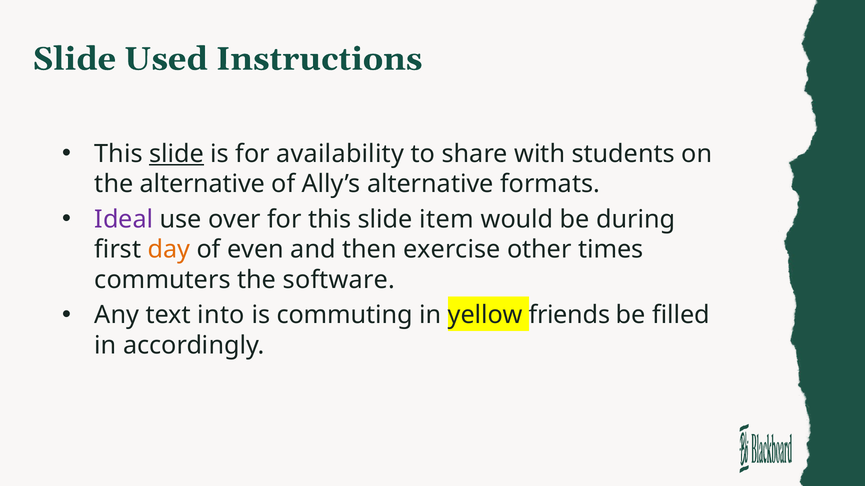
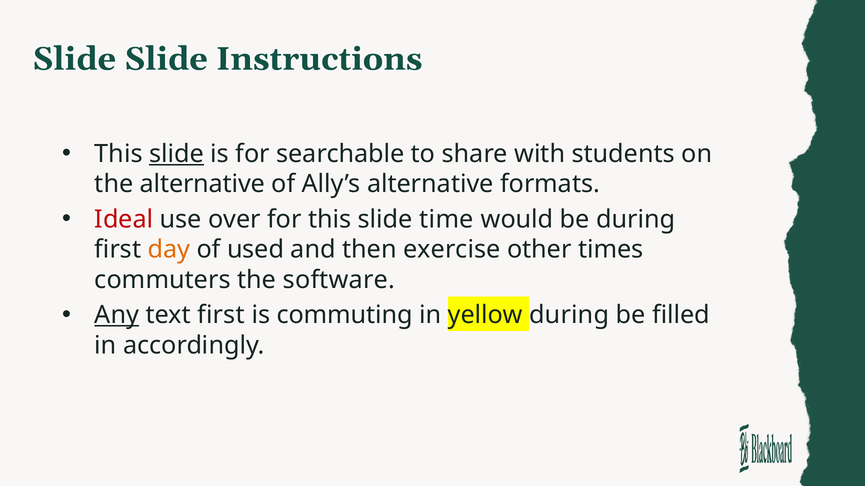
Slide Used: Used -> Slide (166, 59)
availability: availability -> searchable (340, 154)
Ideal colour: purple -> red (124, 220)
item: item -> time (447, 220)
even: even -> used (256, 250)
Any underline: none -> present (117, 315)
text into: into -> first (221, 315)
yellow friends: friends -> during (569, 315)
